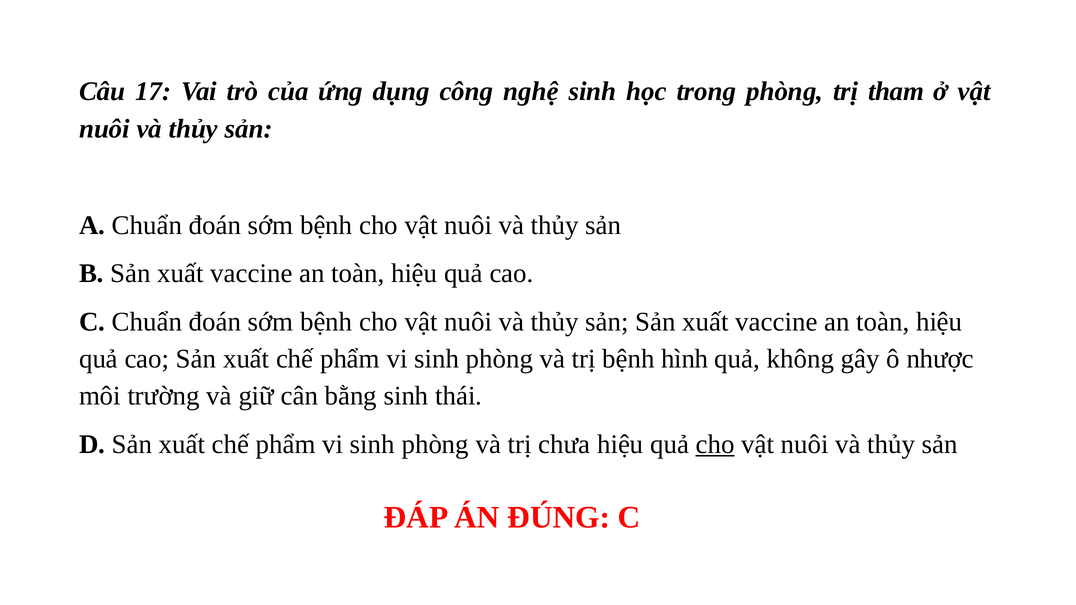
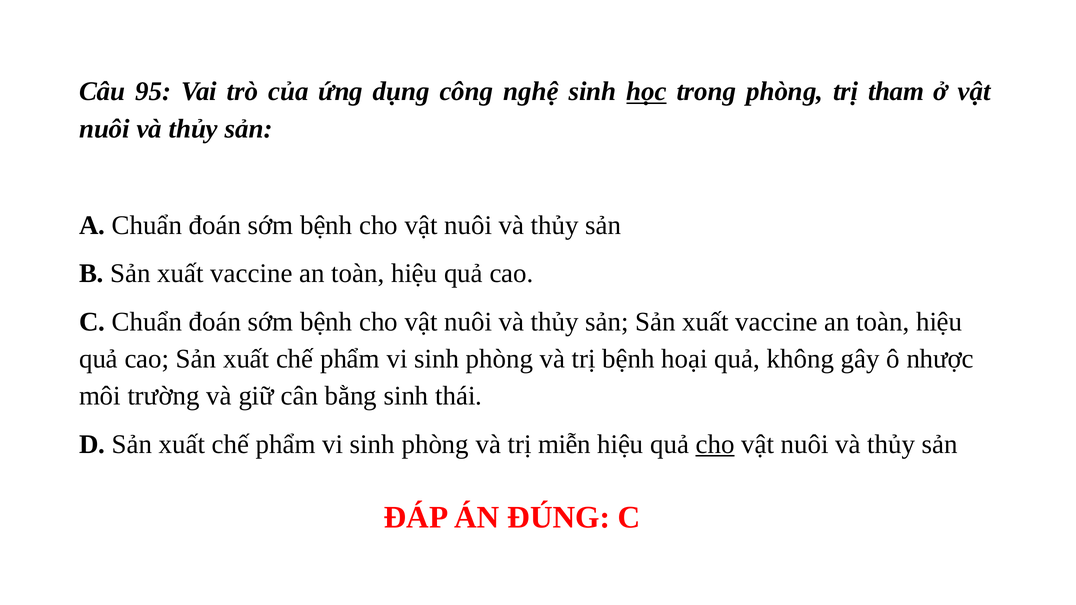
17: 17 -> 95 (153, 92)
học underline: none -> present (646, 92)
hình: hình -> hoại (685, 359)
chưa: chưa -> miễn (564, 445)
